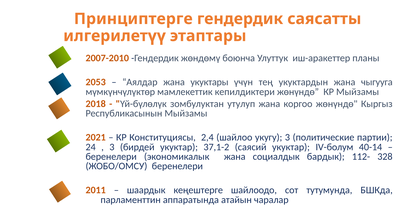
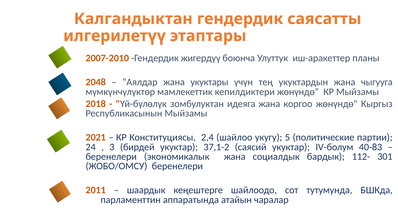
Принциптерге: Принциптерге -> Калгандыктан (133, 19)
жөндөмү: жөндөмү -> жигердүү (201, 58)
2053: 2053 -> 2048 (96, 82)
утулуп: утулуп -> идеяга (241, 104)
укугу 3: 3 -> 5 (287, 137)
40-14: 40-14 -> 40-83 (371, 147)
328: 328 -> 301 (385, 156)
